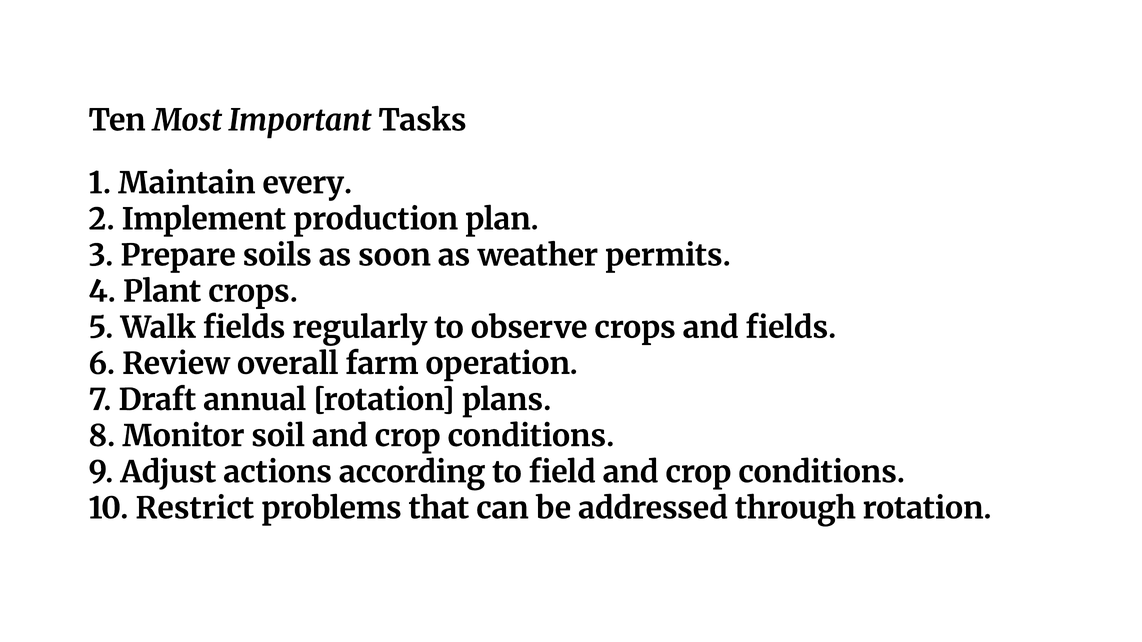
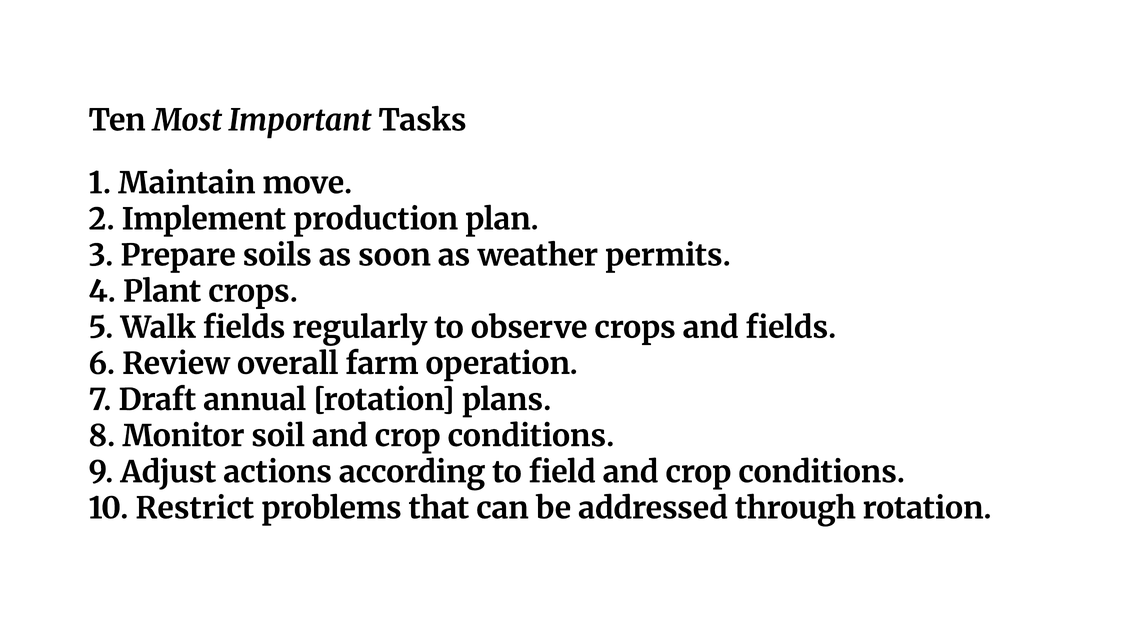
every: every -> move (307, 183)
